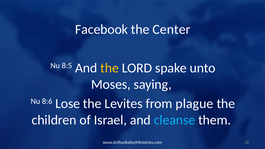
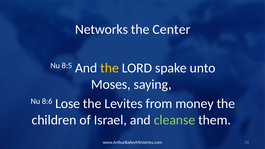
Facebook: Facebook -> Networks (102, 29)
plague: plague -> money (195, 104)
cleanse colour: light blue -> light green (174, 120)
